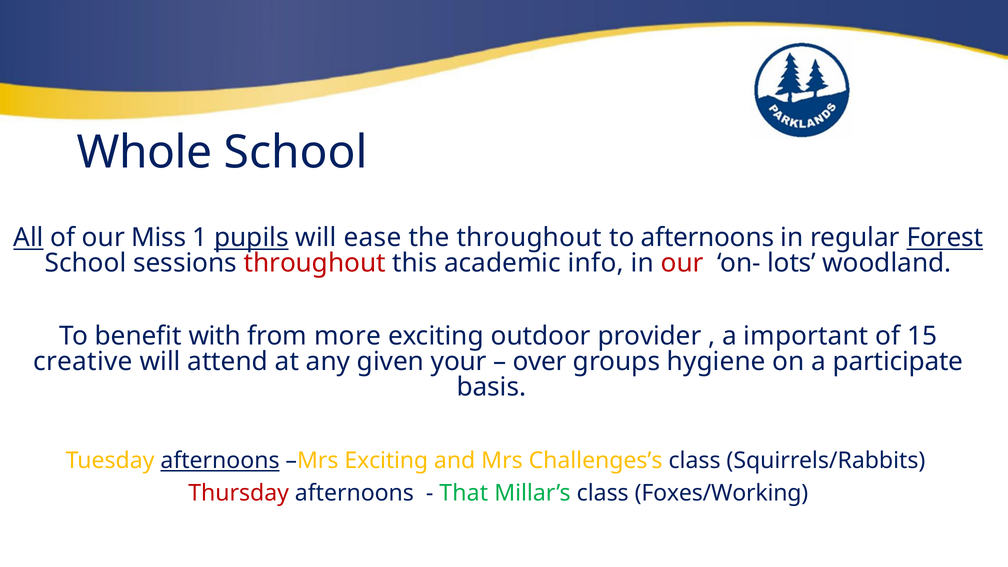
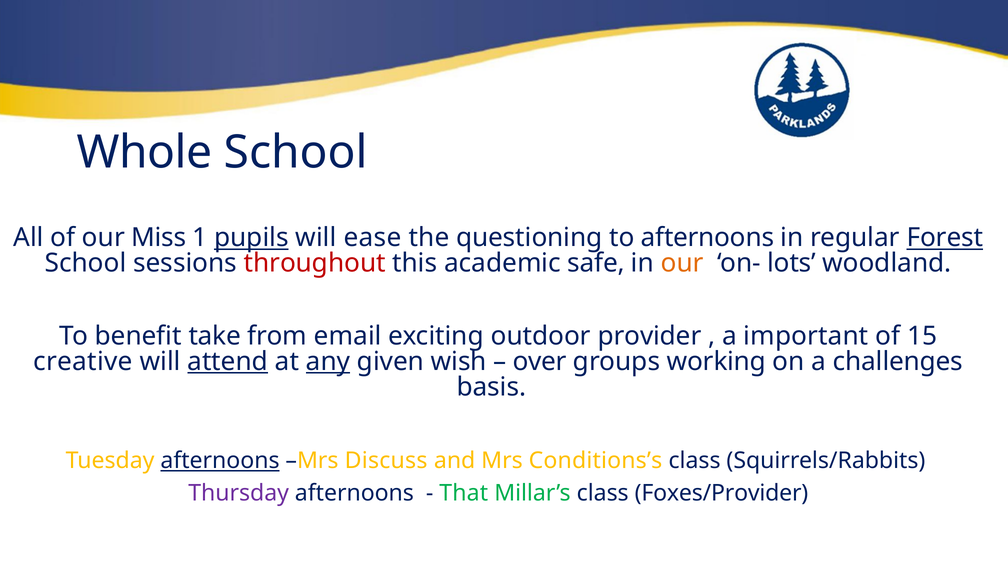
All underline: present -> none (28, 238)
the throughout: throughout -> questioning (529, 238)
info: info -> safe (596, 263)
our colour: red -> orange (682, 263)
with: with -> take (215, 336)
more: more -> email (348, 336)
attend underline: none -> present (228, 361)
any underline: none -> present (328, 361)
your: your -> wish (459, 361)
hygiene: hygiene -> working (716, 361)
participate: participate -> challenges (898, 361)
Mrs Exciting: Exciting -> Discuss (386, 461)
Challenges’s: Challenges’s -> Conditions’s (595, 461)
Thursday colour: red -> purple (239, 493)
Foxes/Working: Foxes/Working -> Foxes/Provider (722, 493)
